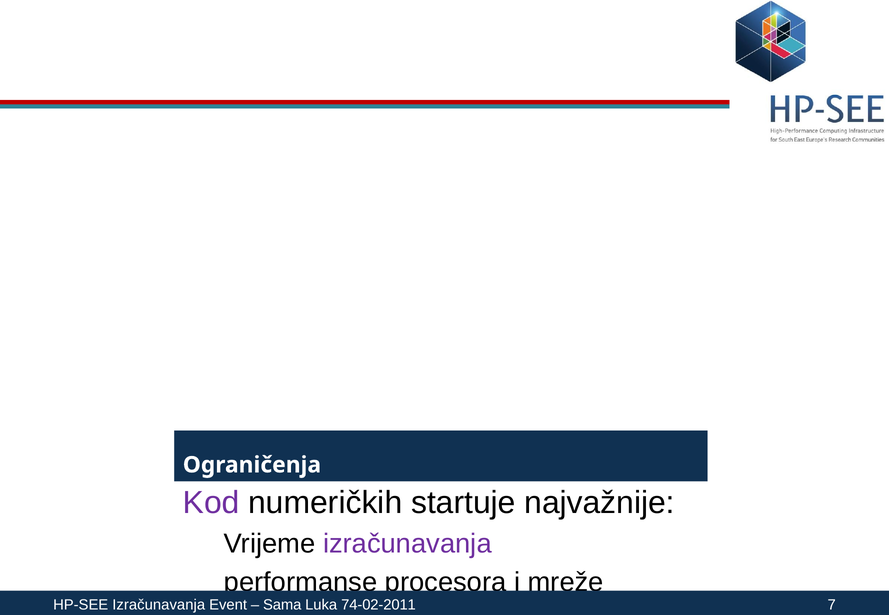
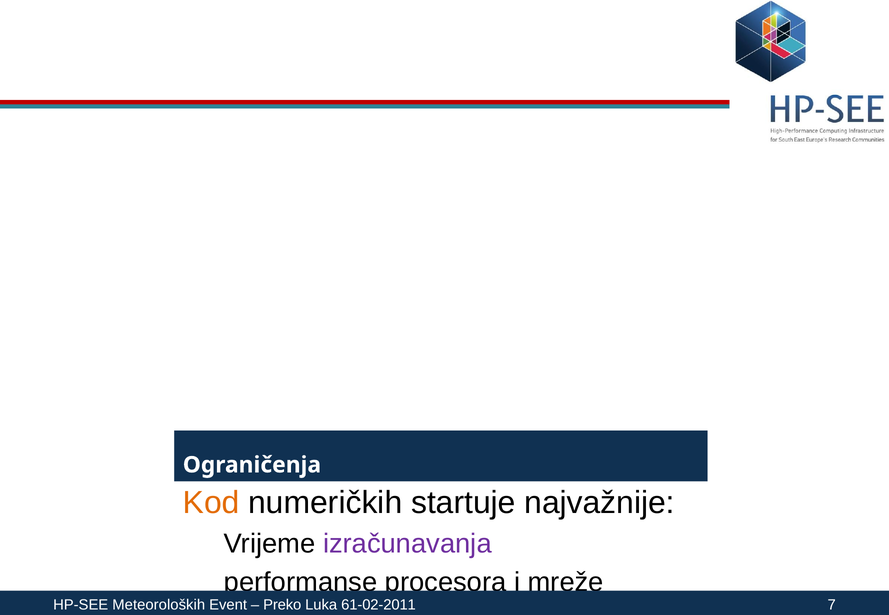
Kod colour: purple -> orange (211, 503)
HP-SEE Izračunavanja: Izračunavanja -> Meteoroloških (159, 605)
Sama: Sama -> Preko (282, 605)
74-02-2011: 74-02-2011 -> 61-02-2011 (379, 605)
